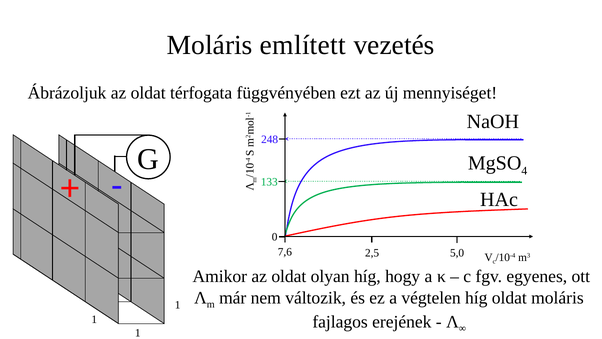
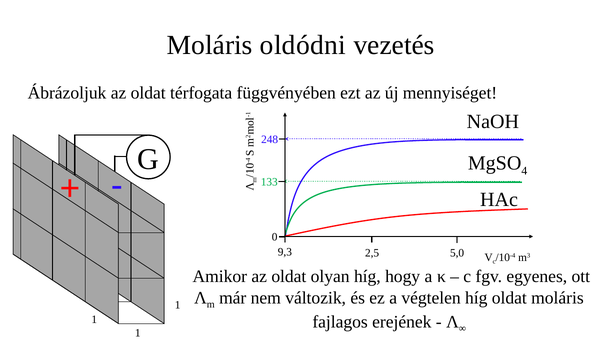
említett: említett -> oldódni (303, 45)
7,6: 7,6 -> 9,3 (285, 252)
